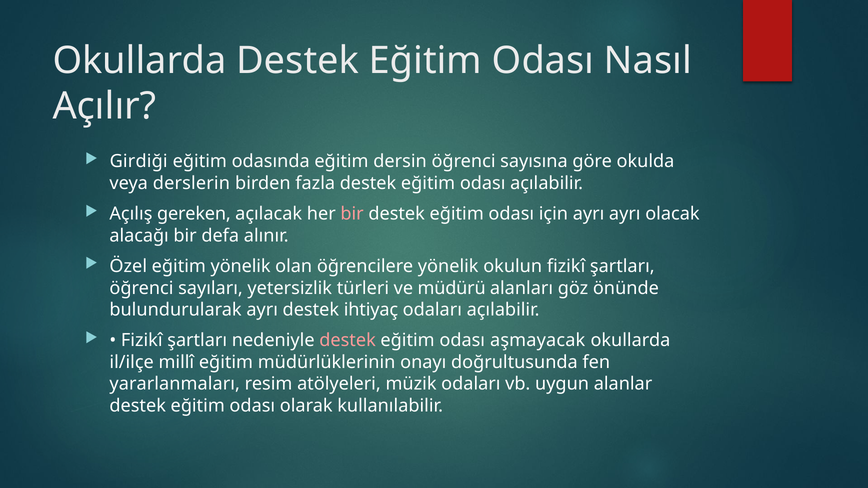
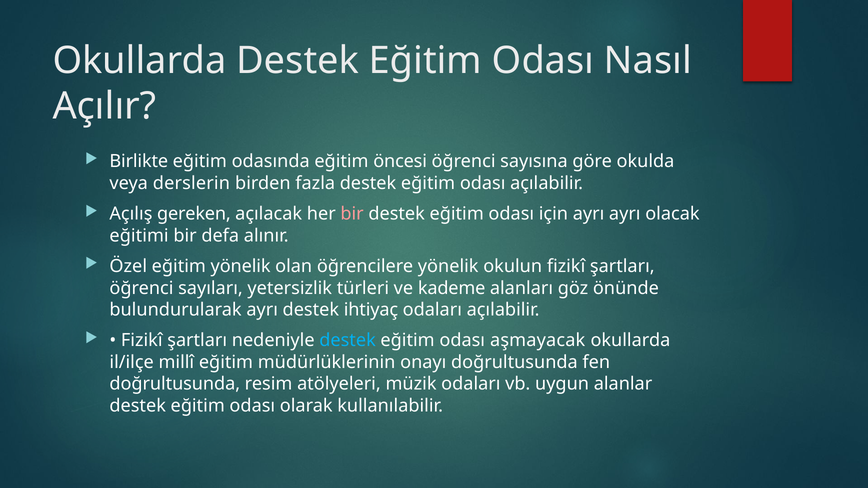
Girdiği: Girdiği -> Birlikte (139, 162)
dersin: dersin -> öncesi (400, 162)
alacağı: alacağı -> eğitimi (139, 236)
müdürü: müdürü -> kademe (452, 288)
destek colour: pink -> light blue (348, 341)
yararlanmaları: yararlanmaları -> doğrultusunda (175, 384)
